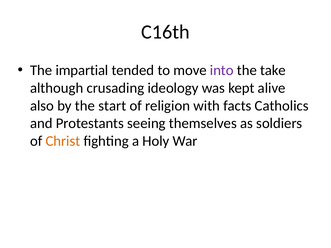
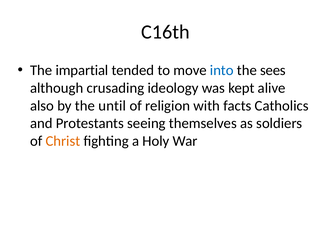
into colour: purple -> blue (222, 70)
take: take -> sees (273, 70)
start: start -> until (112, 106)
